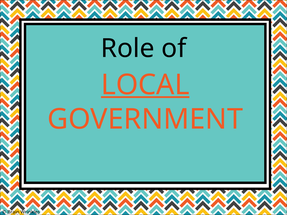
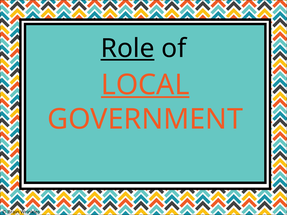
Role underline: none -> present (128, 49)
